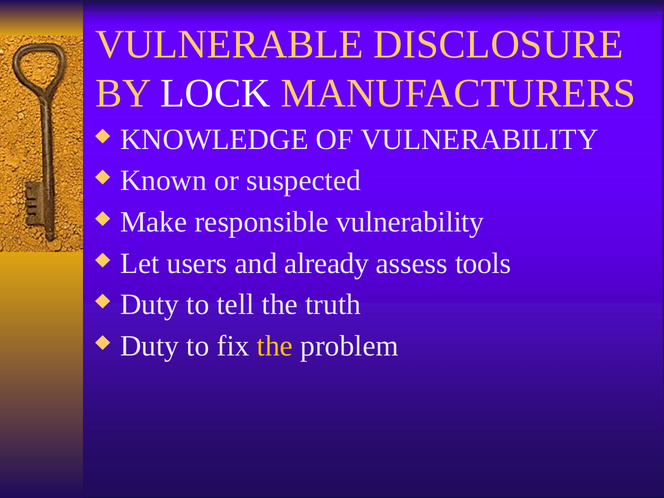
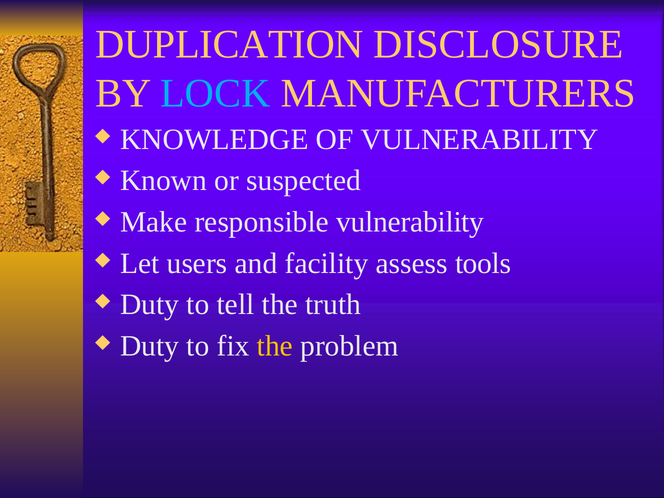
VULNERABLE: VULNERABLE -> DUPLICATION (229, 44)
LOCK colour: white -> light blue (215, 93)
already: already -> facility (327, 263)
